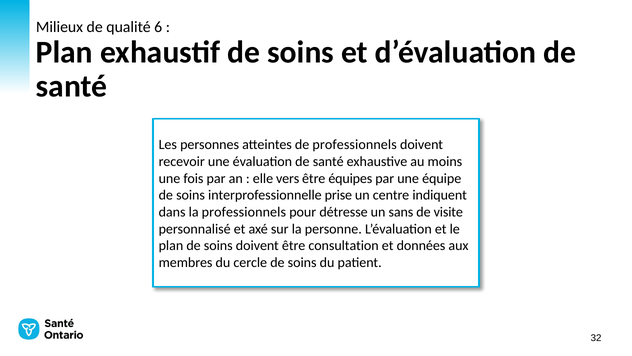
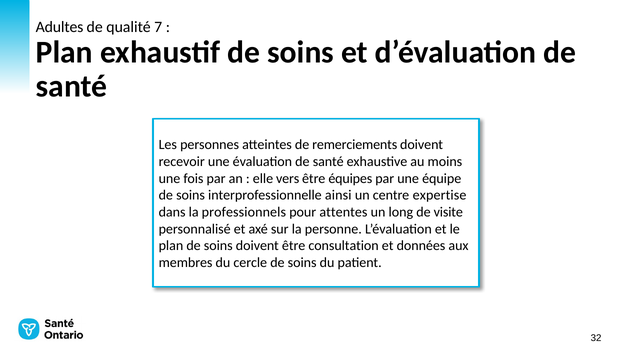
Milieux: Milieux -> Adultes (60, 27)
6: 6 -> 7 (158, 27)
de professionnels: professionnels -> remerciements (355, 144)
prise: prise -> ainsi (338, 195)
indiquent: indiquent -> expertise (440, 195)
détresse: détresse -> attentes (343, 212)
sans: sans -> long (401, 212)
